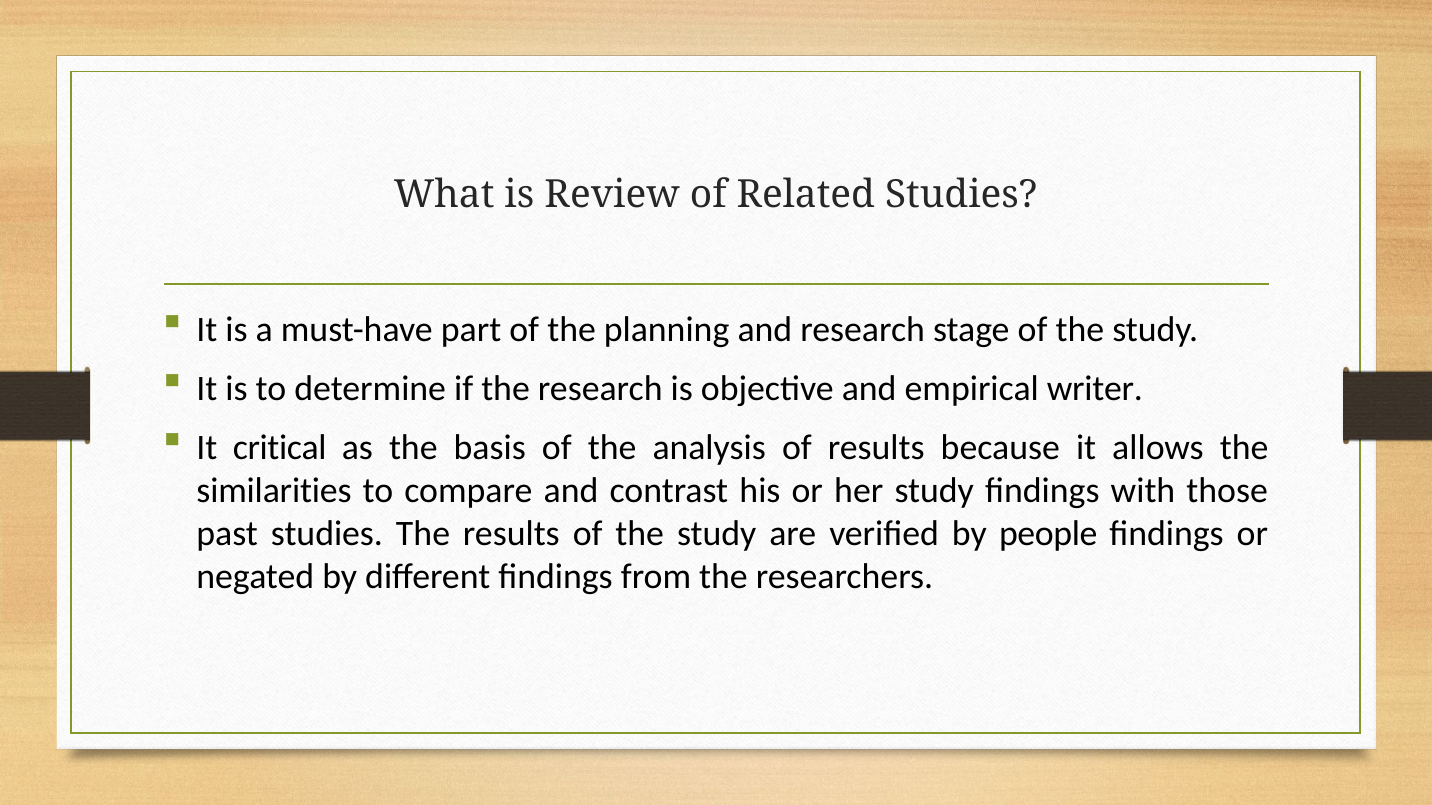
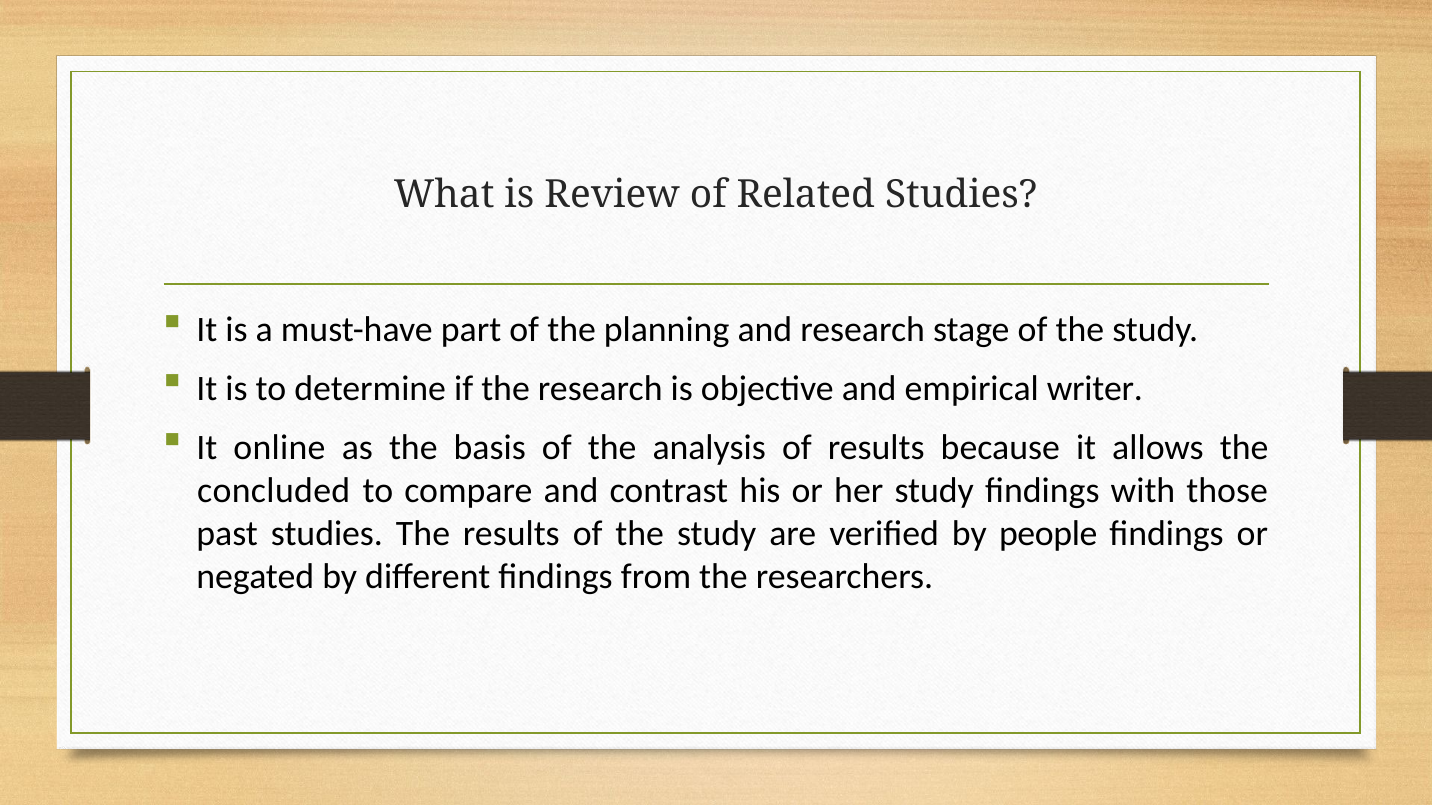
critical: critical -> online (279, 448)
similarities: similarities -> concluded (274, 491)
